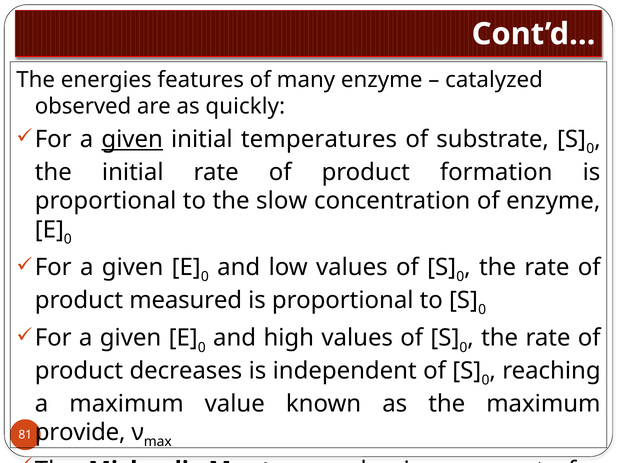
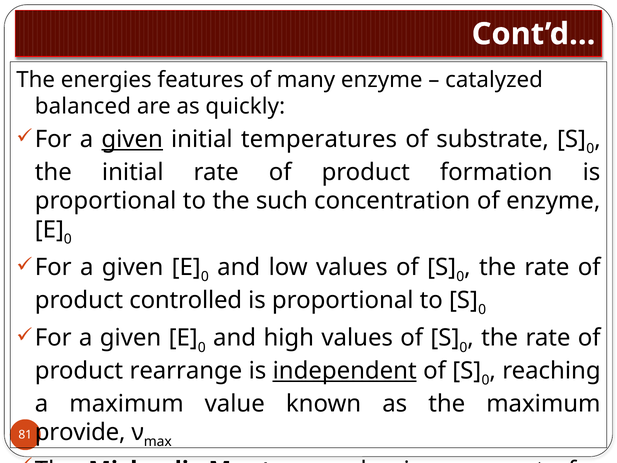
observed: observed -> balanced (83, 106)
slow: slow -> such (282, 201)
measured: measured -> controlled (186, 300)
decreases: decreases -> rearrange (186, 371)
independent underline: none -> present (345, 371)
